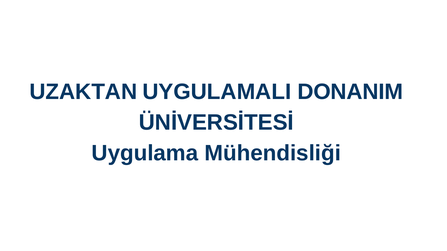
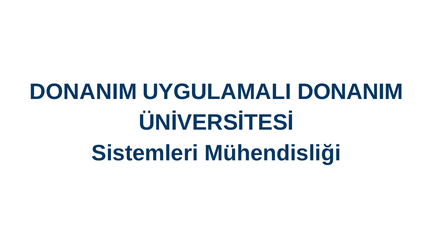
UZAKTAN: UZAKTAN -> DONANIM (83, 92)
Uygulama: Uygulama -> Sistemleri (145, 154)
